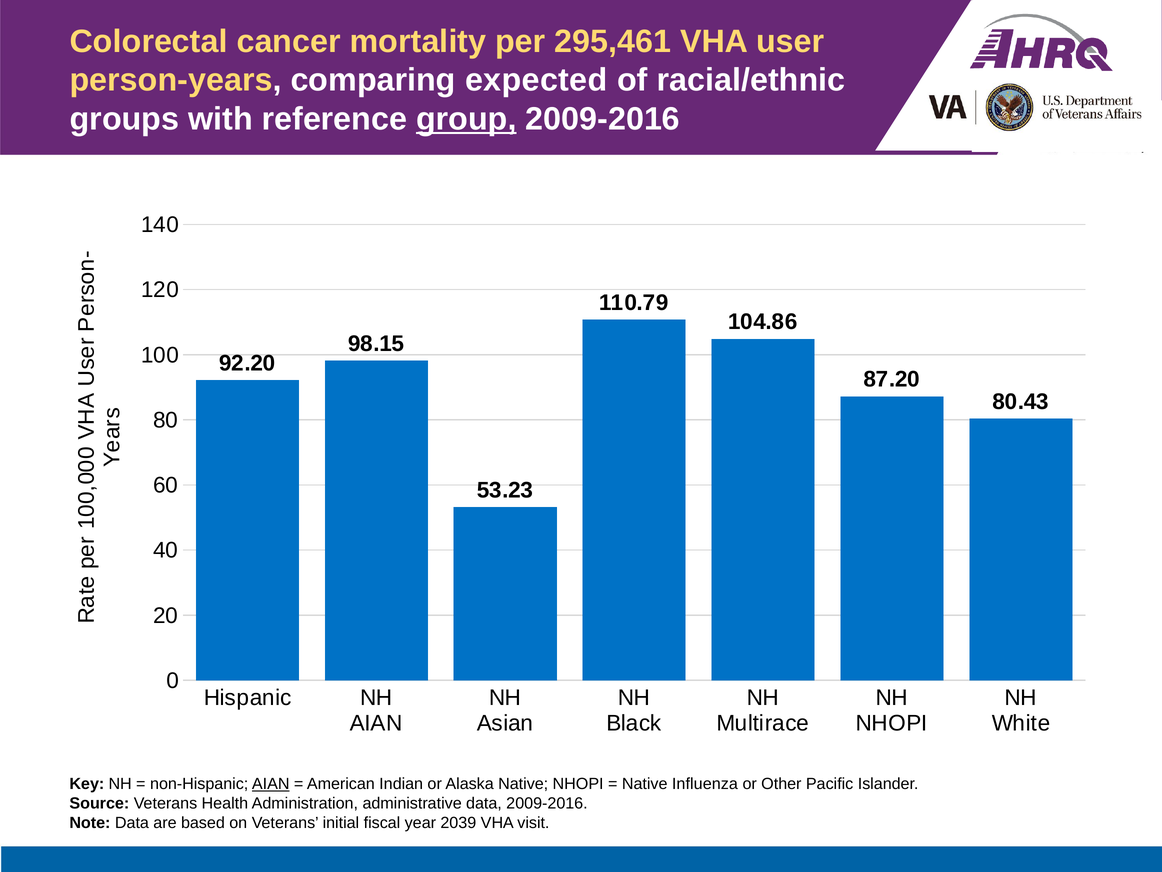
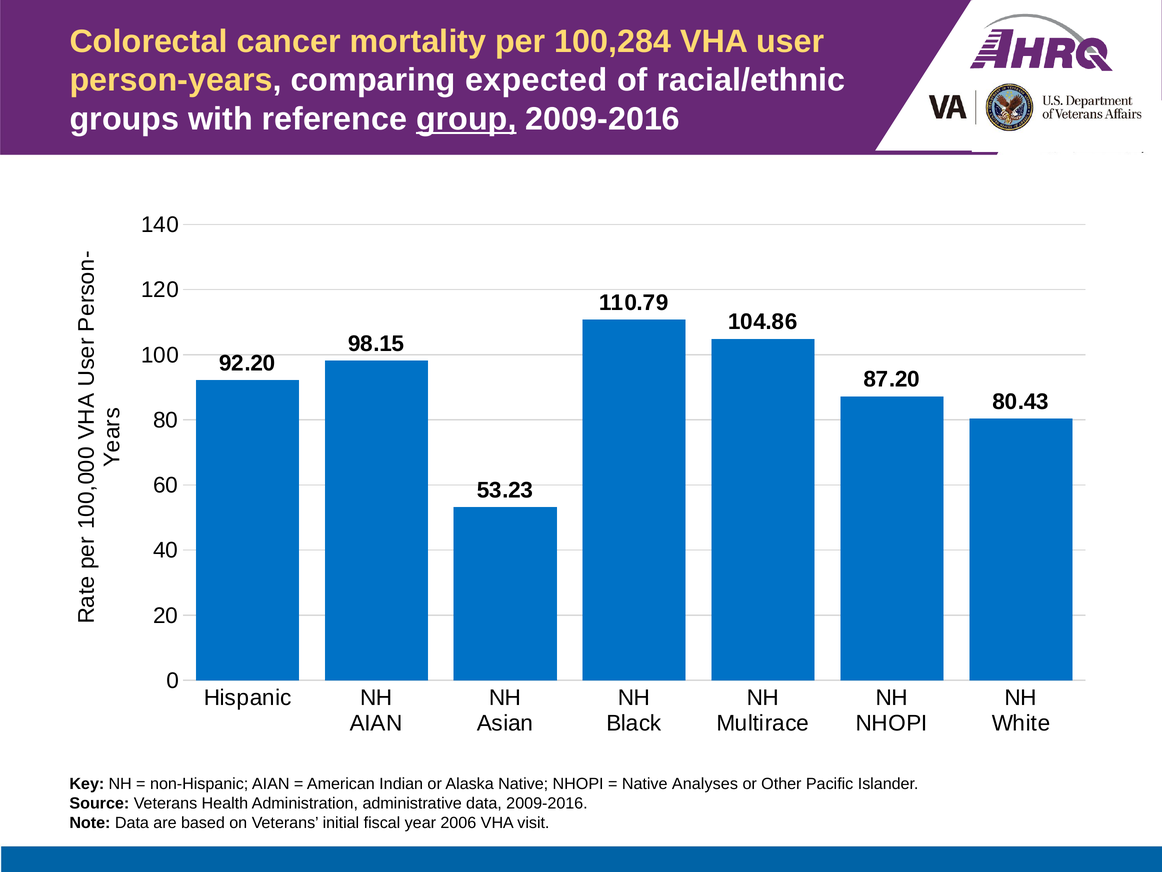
295,461: 295,461 -> 100,284 (613, 41)
AIAN underline: present -> none (271, 783)
Influenza: Influenza -> Analyses (705, 783)
2039: 2039 -> 2006 (458, 822)
